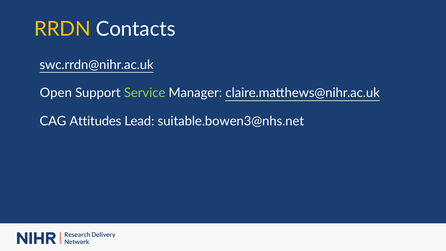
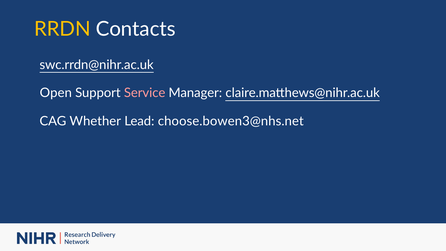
Service colour: light green -> pink (145, 93)
Attitudes: Attitudes -> Whether (95, 121)
suitable.bowen3@nhs.net: suitable.bowen3@nhs.net -> choose.bowen3@nhs.net (231, 121)
